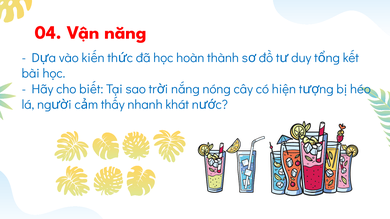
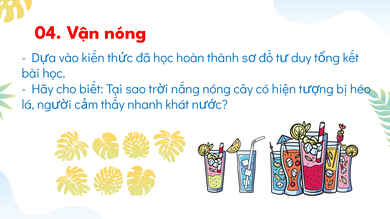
Vận năng: năng -> nóng (125, 33)
